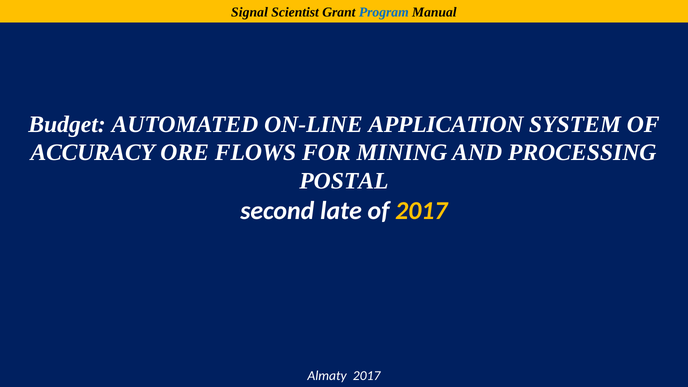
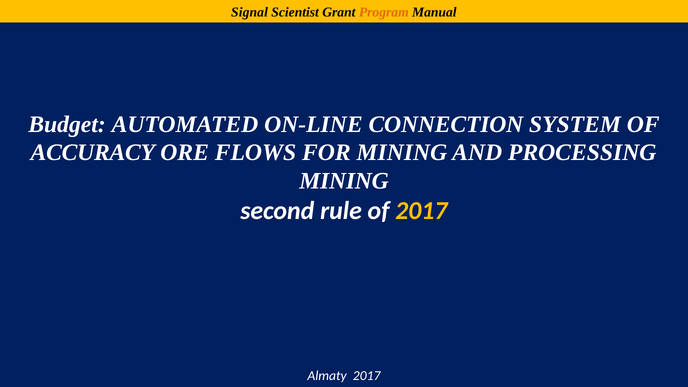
Program colour: blue -> orange (384, 12)
APPLICATION: APPLICATION -> CONNECTION (446, 124)
POSTAL: POSTAL -> MINING (344, 181)
late: late -> rule (341, 211)
